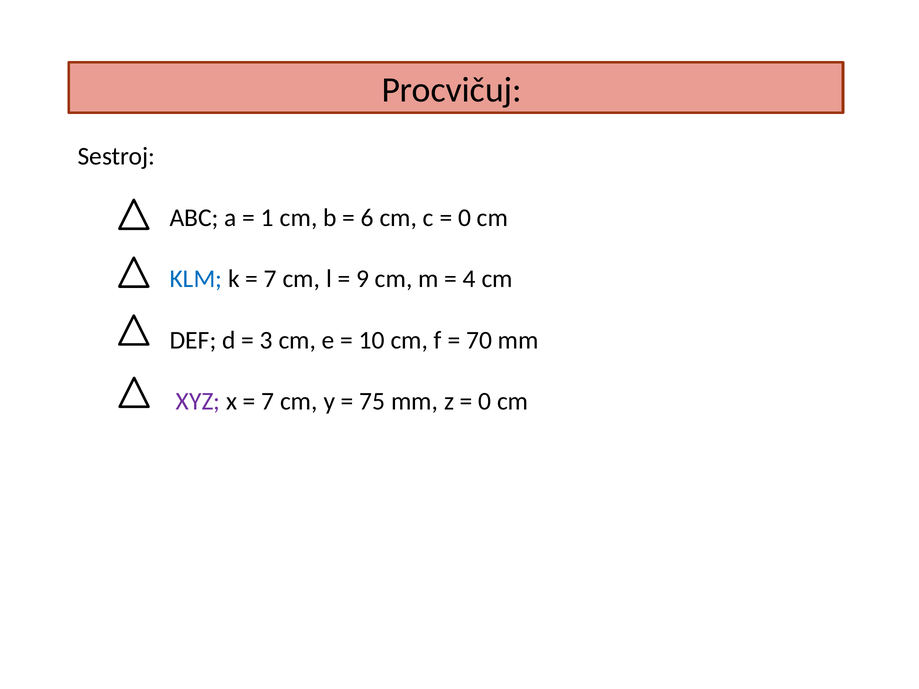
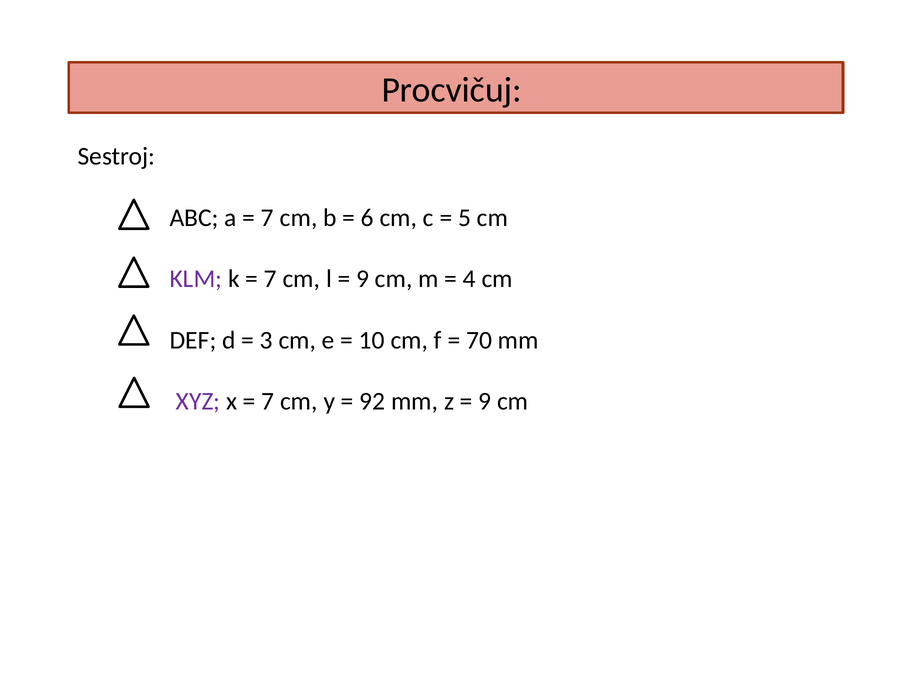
1: 1 -> 7 (267, 218)
0: 0 -> 5 (465, 218)
KLM colour: blue -> purple (196, 279)
75: 75 -> 92 (372, 402)
0: 0 -> 9 (485, 402)
